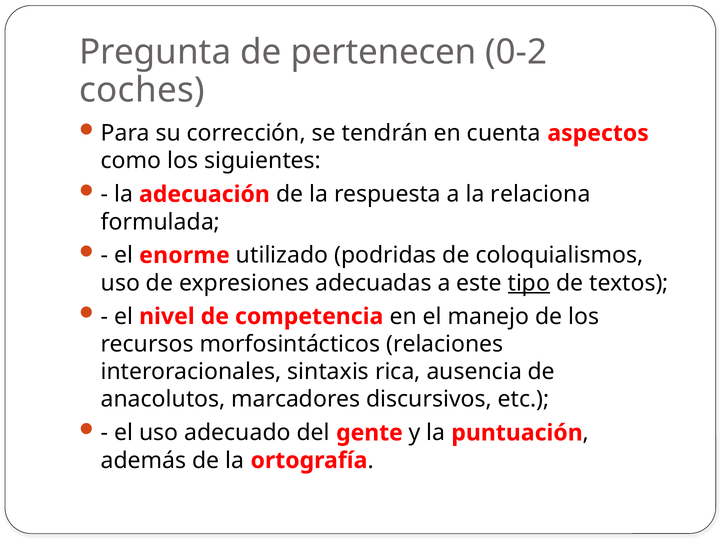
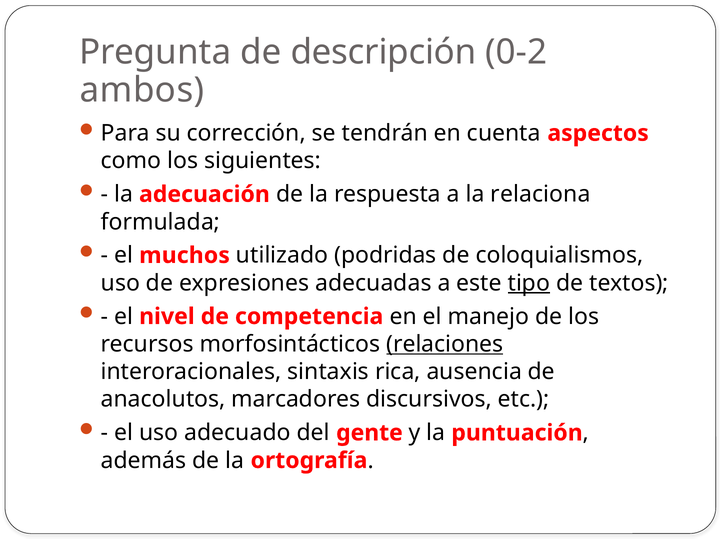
pertenecen: pertenecen -> descripción (383, 52)
coches: coches -> ambos (142, 90)
enorme: enorme -> muchos (185, 255)
relaciones underline: none -> present (445, 344)
